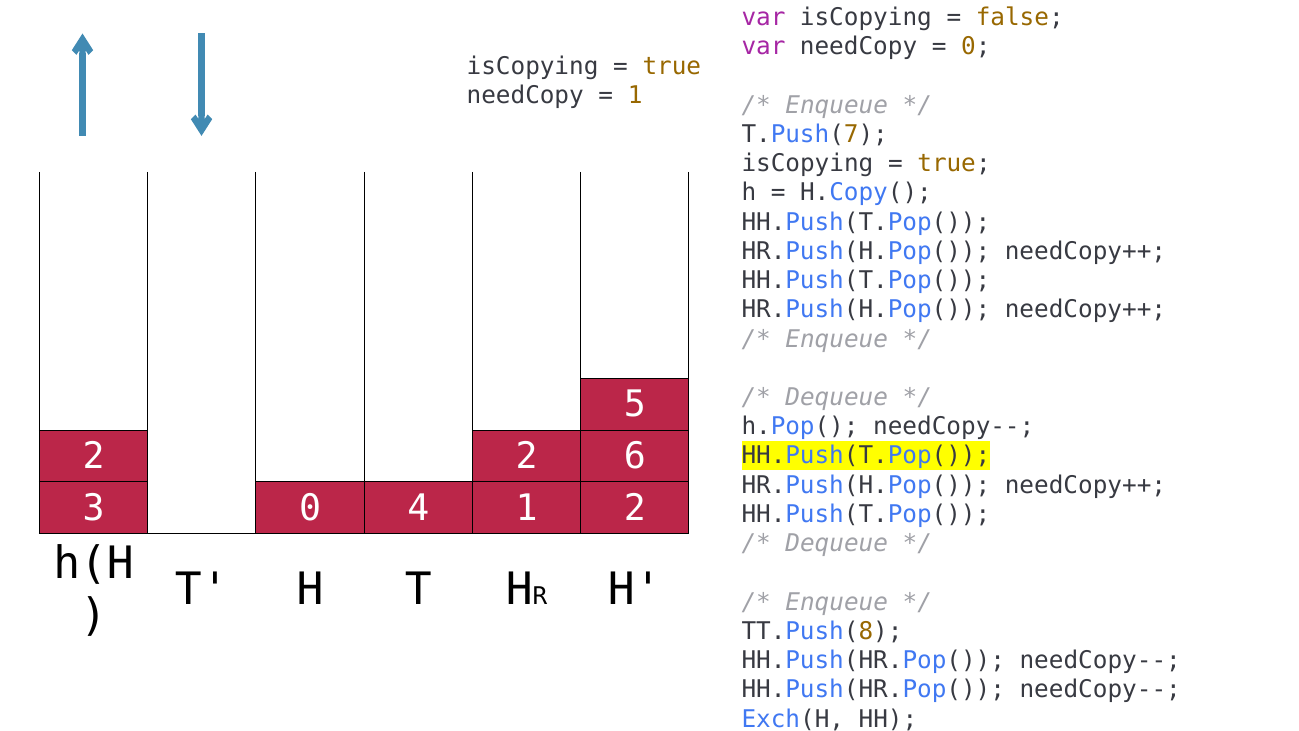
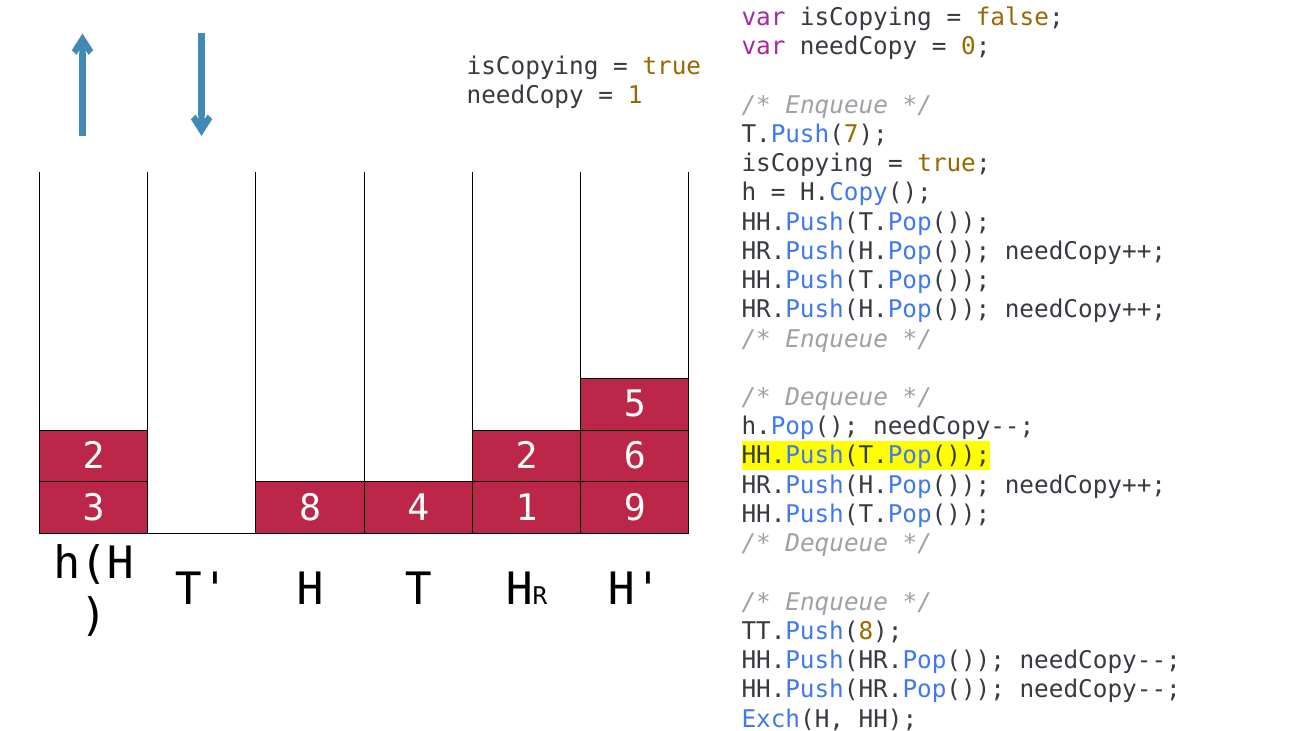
3 0: 0 -> 8 (310, 508)
4 1 2: 2 -> 9 (635, 508)
